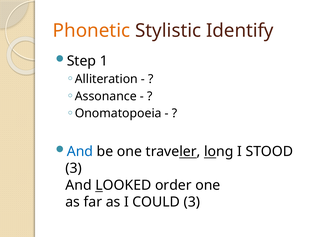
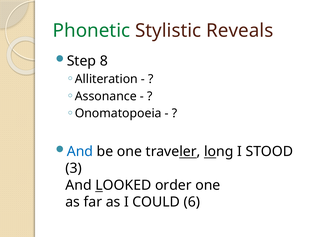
Phonetic colour: orange -> green (91, 31)
Identify: Identify -> Reveals (240, 31)
1: 1 -> 8 (104, 61)
COULD 3: 3 -> 6 (192, 202)
